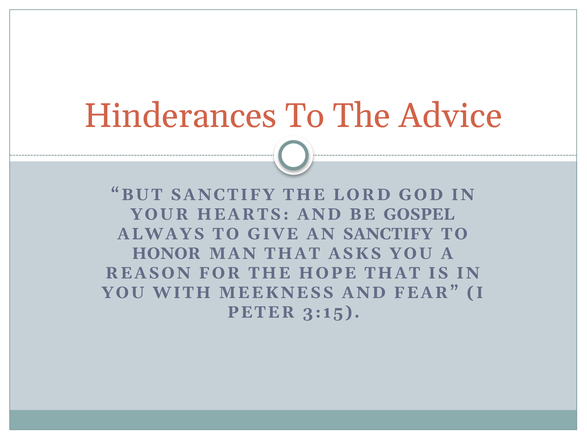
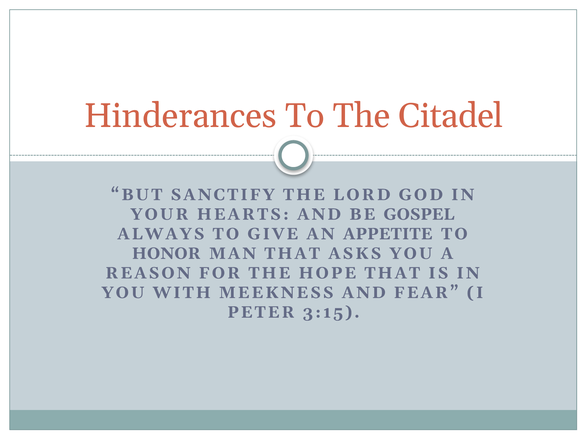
Advice: Advice -> Citadel (451, 116)
AN SANCTIFY: SANCTIFY -> APPETITE (388, 234)
